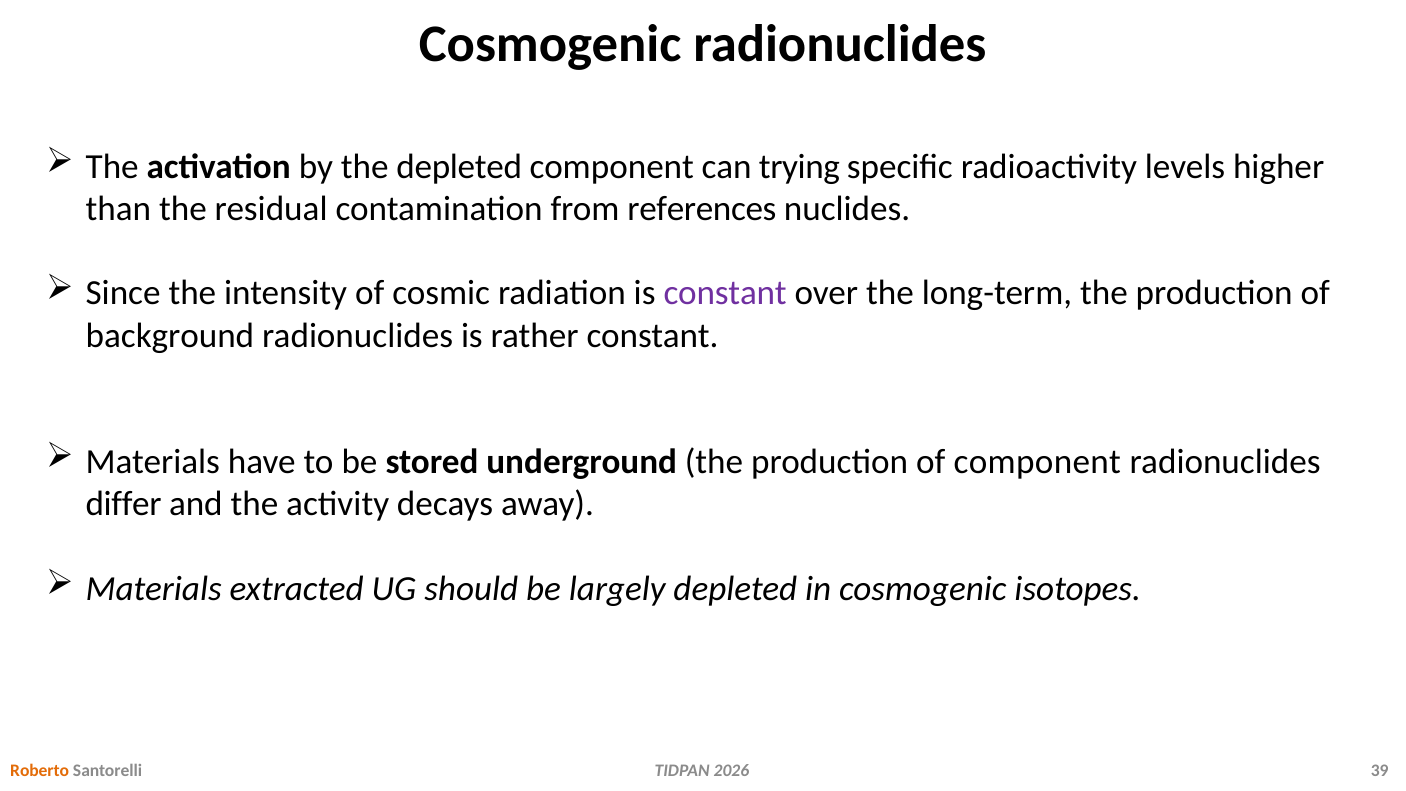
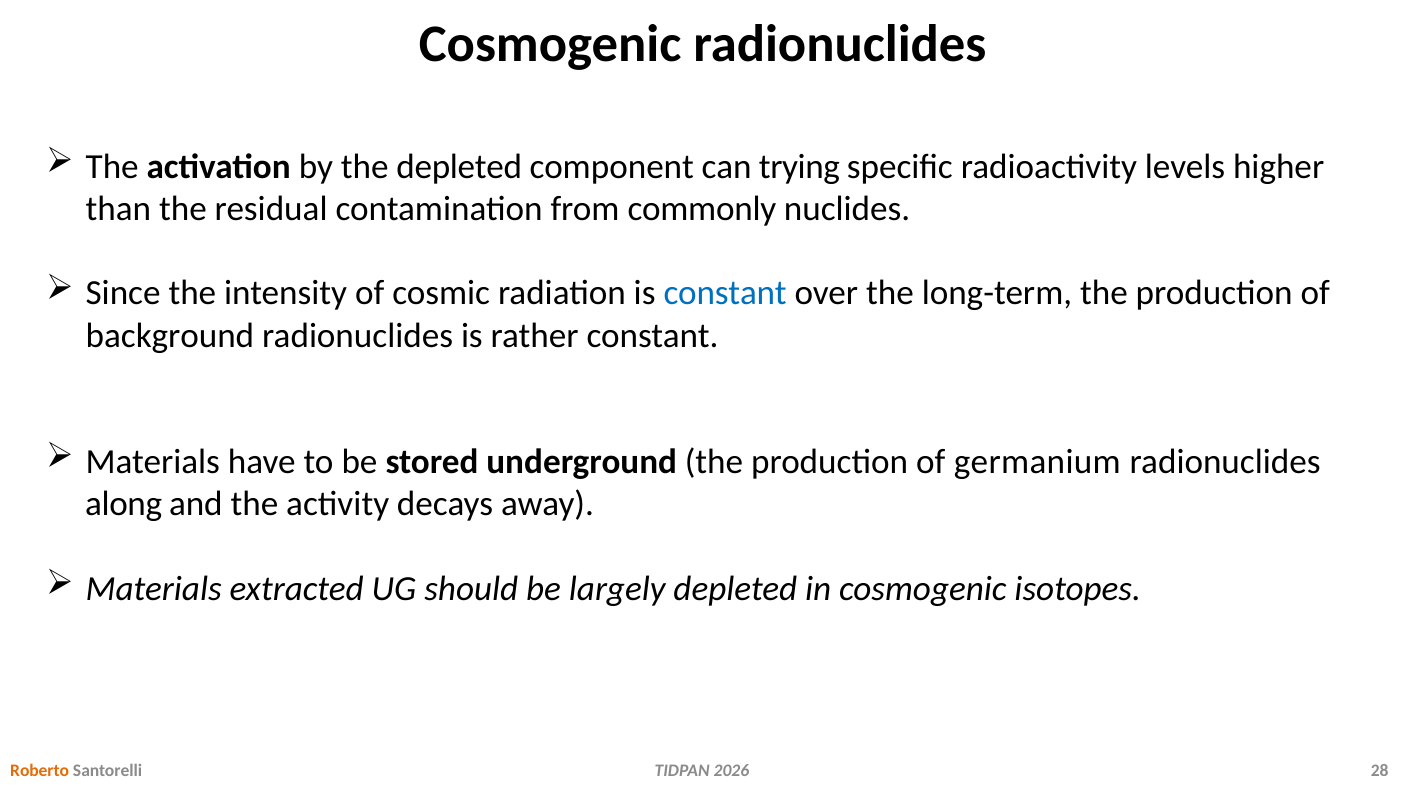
references: references -> commonly (702, 209)
constant colour: purple -> blue (725, 293)
of component: component -> germanium (1037, 462)
differ: differ -> along (124, 504)
39: 39 -> 28 (1380, 771)
